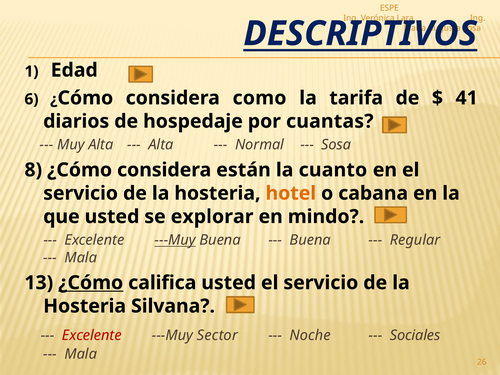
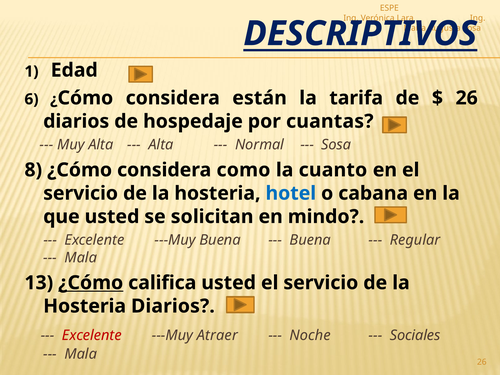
como: como -> están (260, 98)
41: 41 -> 26 (467, 98)
están: están -> como (243, 170)
hotel colour: orange -> blue (291, 193)
explorar: explorar -> solicitan (212, 217)
---Muy underline: present -> none (175, 240)
Hosteria Silvana: Silvana -> Diarios (173, 306)
Sector: Sector -> Atraer (217, 336)
